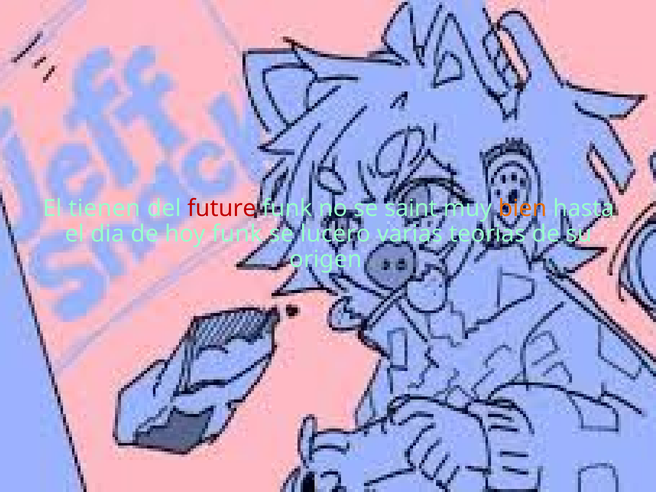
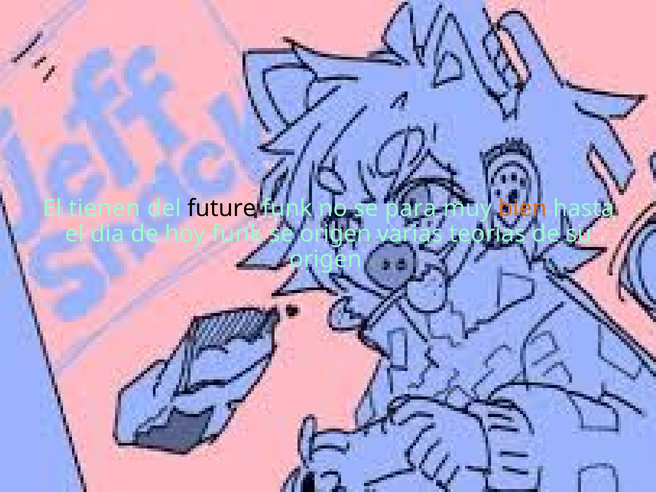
future colour: red -> black (222, 208)
saint: saint -> para (411, 208)
se lucero: lucero -> origen (335, 234)
